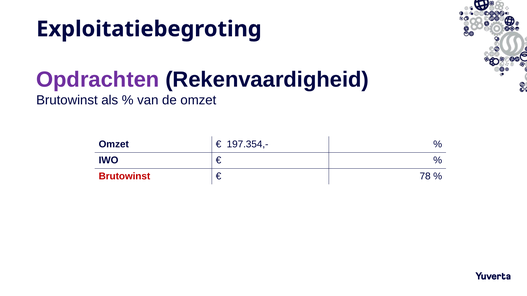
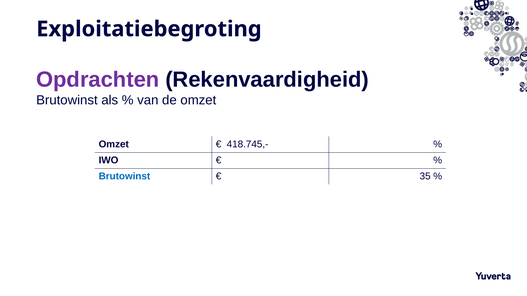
197.354,-: 197.354,- -> 418.745,- (248, 144)
Brutowinst colour: red -> blue (124, 176)
78: 78 -> 35 (425, 176)
